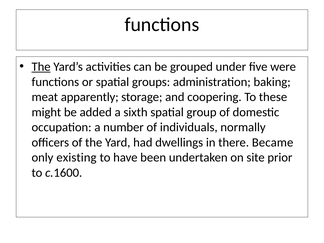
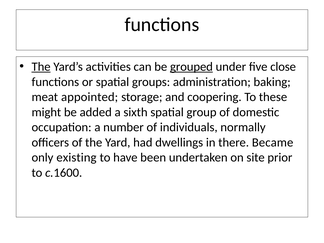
grouped underline: none -> present (191, 67)
were: were -> close (283, 67)
apparently: apparently -> appointed (90, 97)
